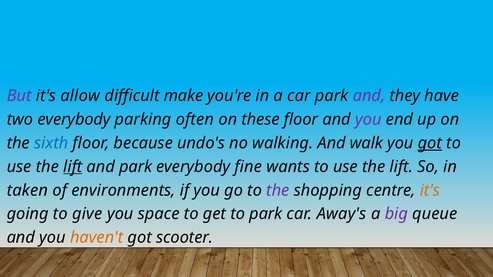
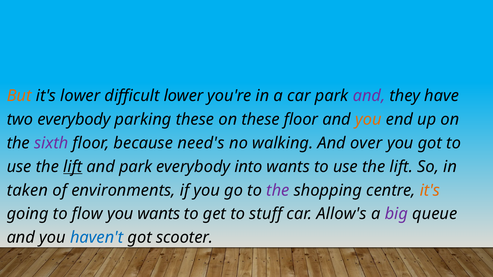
But colour: purple -> orange (19, 96)
it's allow: allow -> lower (80, 96)
difficult make: make -> lower (184, 96)
parking often: often -> these (195, 119)
you colour: purple -> orange (368, 119)
sixth colour: blue -> purple (51, 143)
undo's: undo's -> need's (201, 143)
walk: walk -> over (366, 143)
got underline: present -> none (430, 143)
fine: fine -> into (248, 167)
give: give -> flow (87, 214)
you space: space -> wants (159, 214)
to park: park -> stuff (266, 214)
Away's: Away's -> Allow's (342, 214)
haven't colour: orange -> blue (97, 238)
